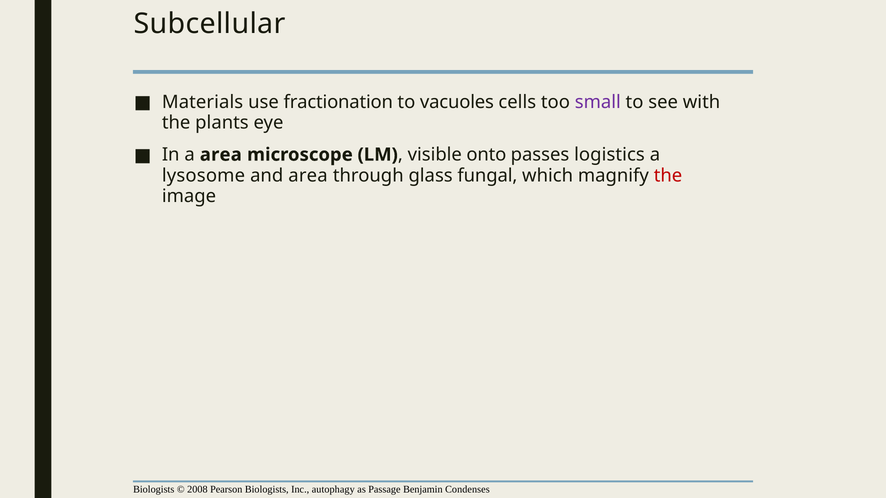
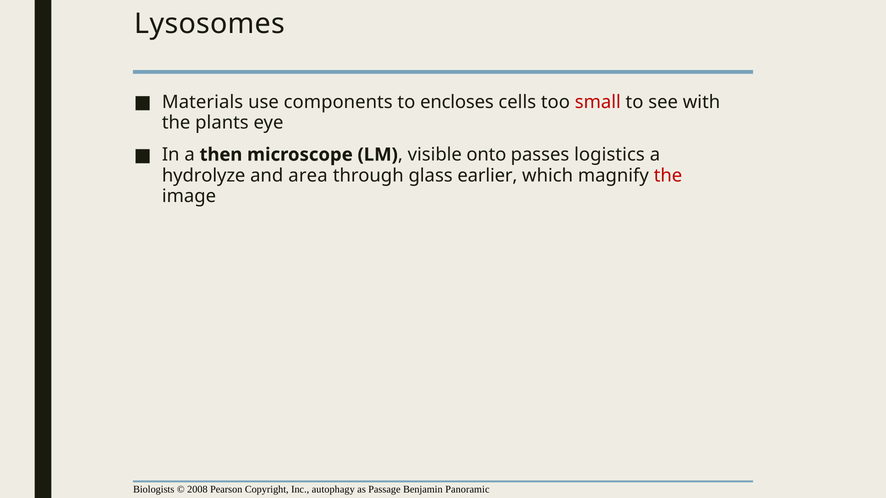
Subcellular: Subcellular -> Lysosomes (210, 24)
fractionation: fractionation -> components (338, 102)
vacuoles: vacuoles -> encloses (457, 102)
small colour: purple -> red (598, 102)
a area: area -> then (221, 155)
lysosome: lysosome -> hydrolyze (204, 176)
fungal: fungal -> earlier (487, 176)
Pearson Biologists: Biologists -> Copyright (267, 490)
Condenses: Condenses -> Panoramic (467, 490)
